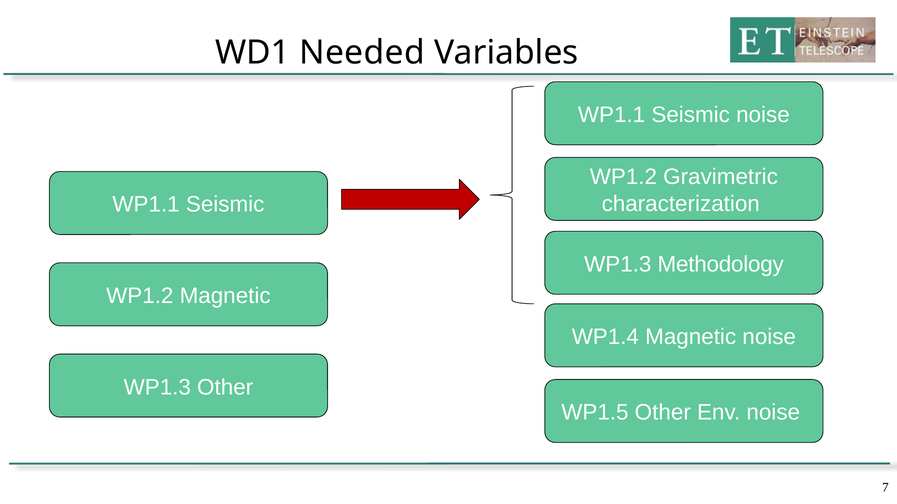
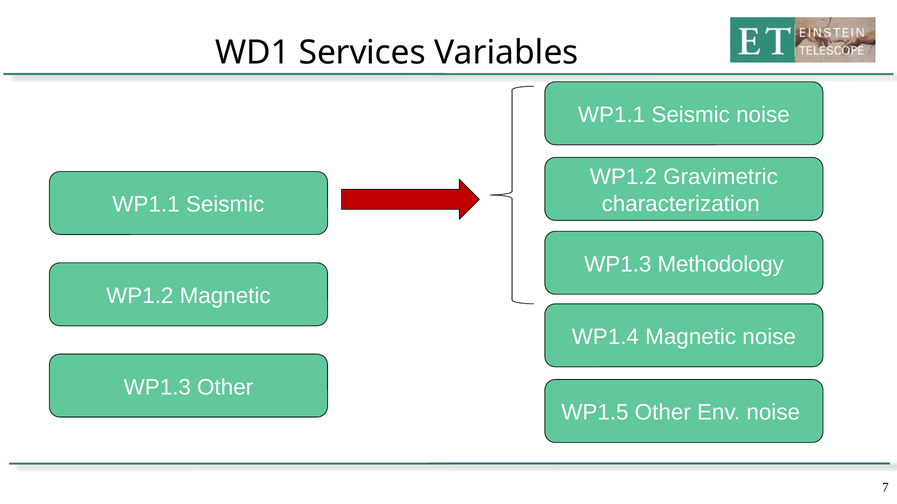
Needed: Needed -> Services (362, 53)
